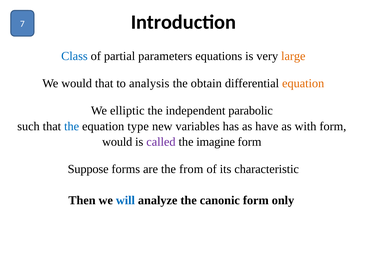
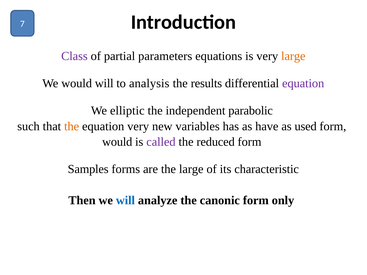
Class colour: blue -> purple (74, 56)
would that: that -> will (104, 83)
obtain: obtain -> results (206, 83)
equation colour: orange -> purple (303, 83)
the colour: blue -> orange (72, 126)
equation type: type -> very (138, 126)
with: with -> used (306, 126)
imagine: imagine -> reduced (216, 142)
Suppose: Suppose -> Samples (88, 169)
the from: from -> large (191, 169)
